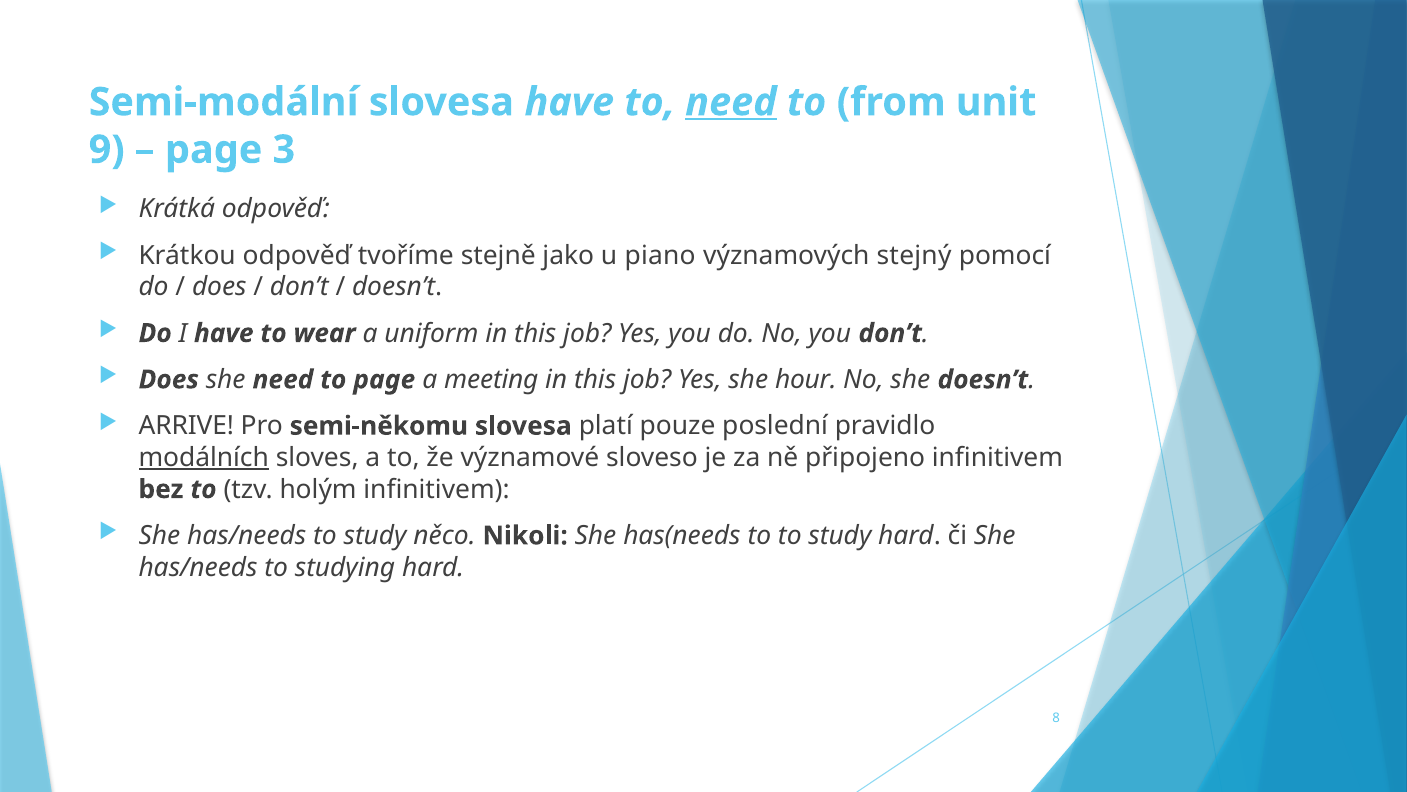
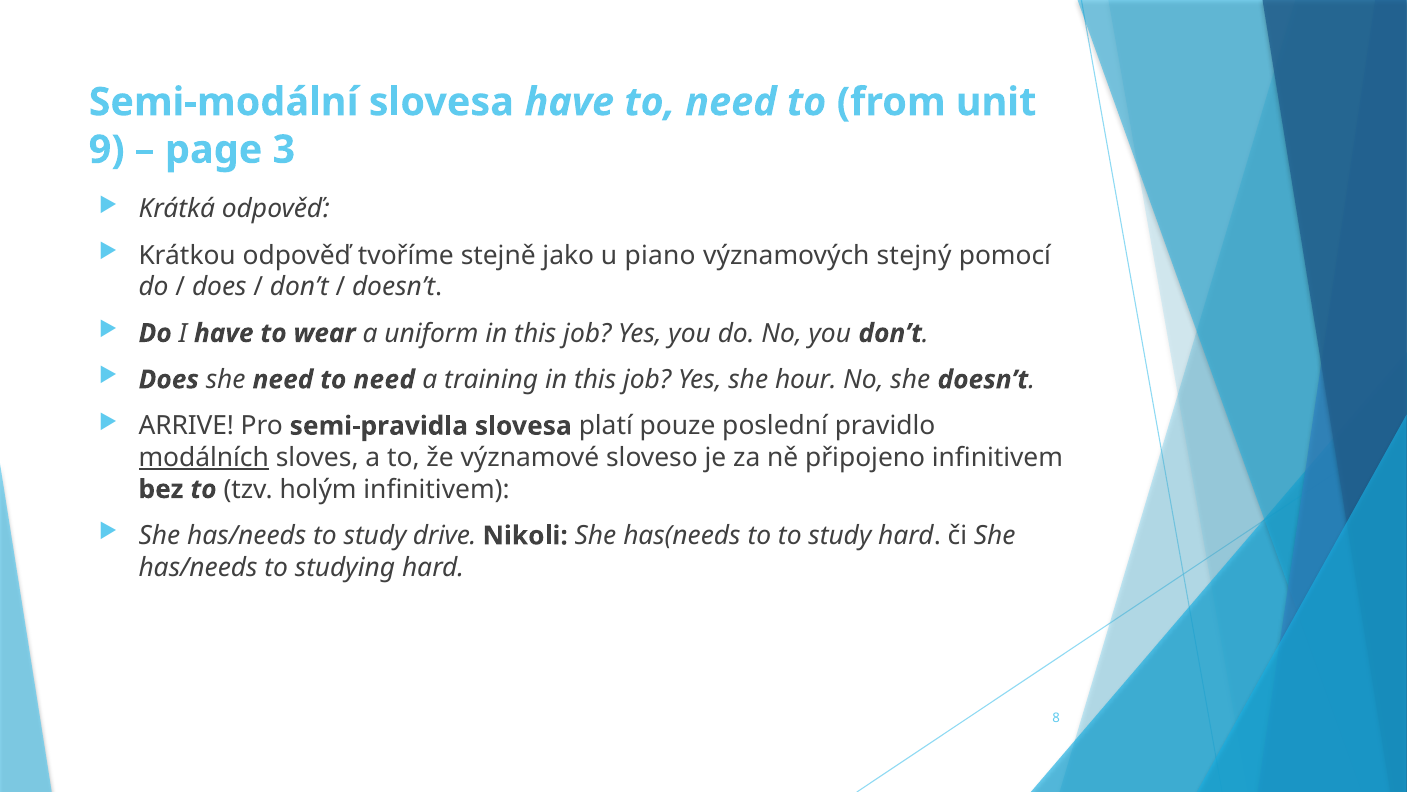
need underline: present -> none (731, 102)
need to page: page -> need (384, 379)
meeting: meeting -> training (491, 379)
semi-někomu: semi-někomu -> semi-pravidla (379, 426)
něco: něco -> drive (445, 535)
